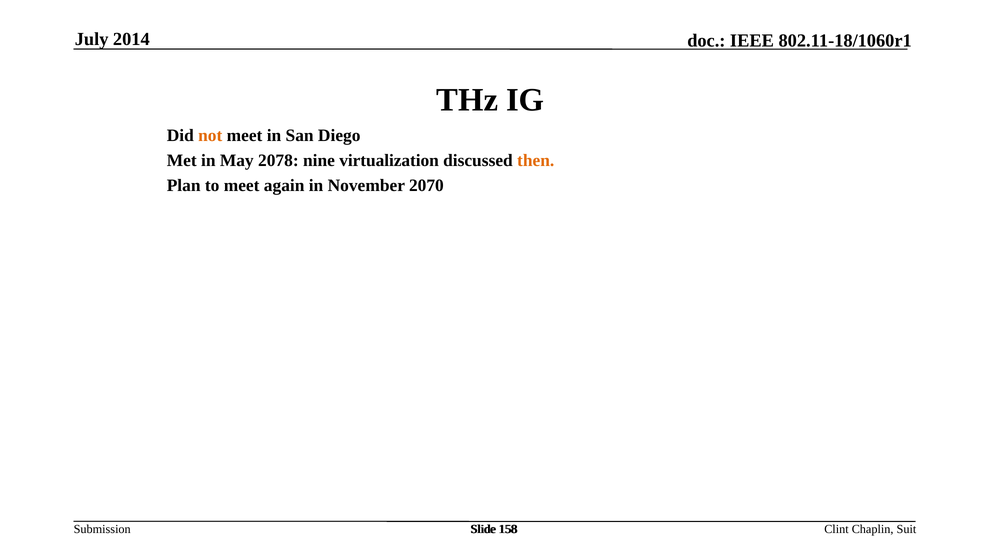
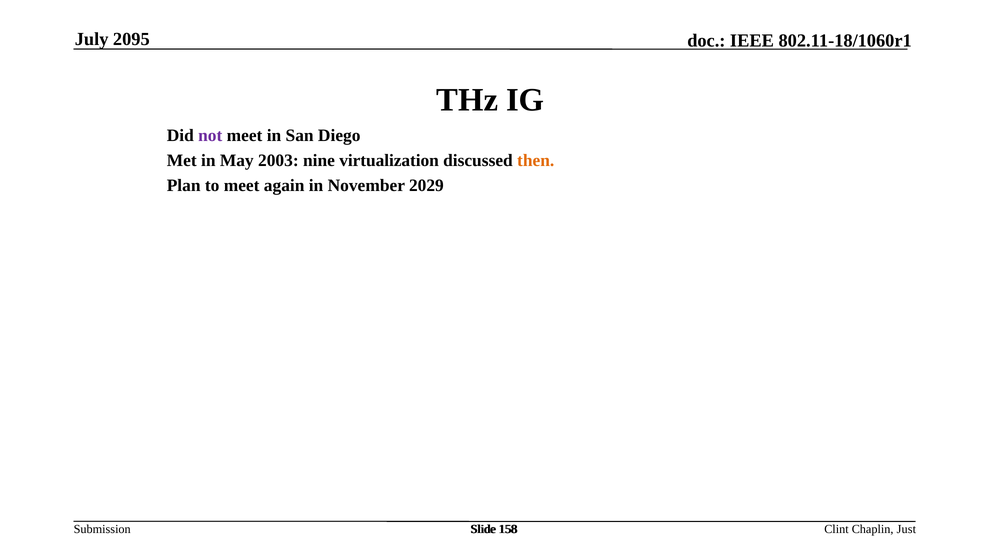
2014: 2014 -> 2095 (131, 39)
not colour: orange -> purple (210, 136)
2078: 2078 -> 2003 (278, 161)
2070: 2070 -> 2029 (426, 185)
Suit: Suit -> Just (906, 529)
